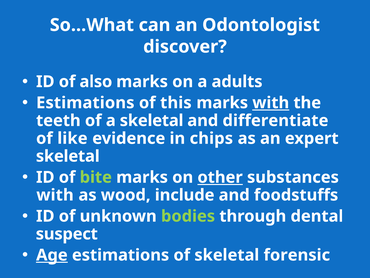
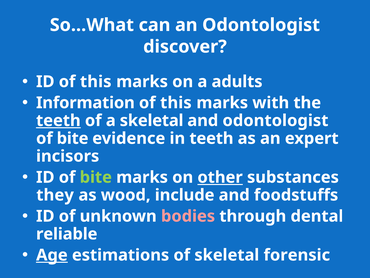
ID of also: also -> this (96, 82)
Estimations: Estimations -> Information (85, 103)
with underline: present -> none (271, 103)
teeth underline: none -> present (58, 120)
and differentiate: differentiate -> odontologist (275, 120)
like: like -> bite (73, 138)
in chips: chips -> teeth (211, 138)
skeletal: skeletal -> incisors (68, 156)
with: with -> they (55, 195)
bodies colour: light green -> pink (188, 216)
suspect: suspect -> reliable (67, 234)
